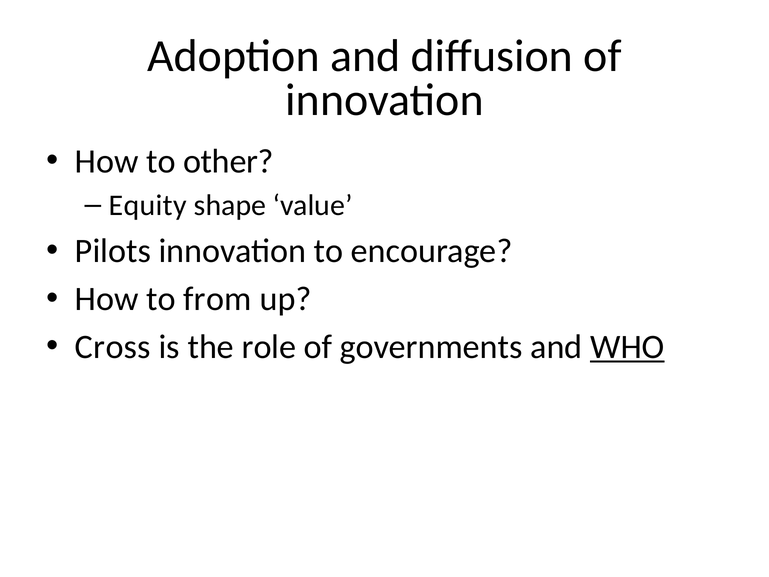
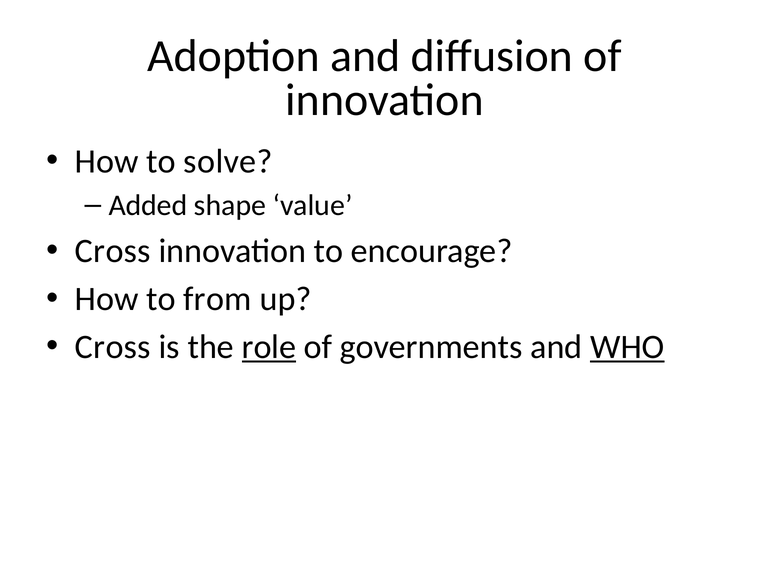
other: other -> solve (228, 161)
Equity: Equity -> Added (148, 205)
Pilots: Pilots -> Cross (113, 251)
role underline: none -> present (269, 347)
